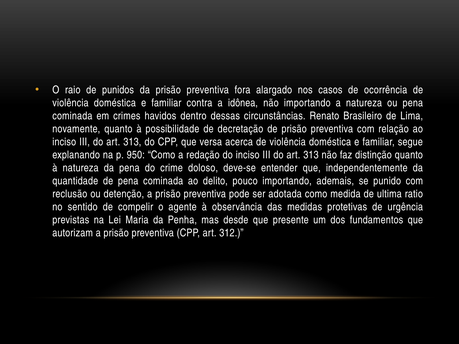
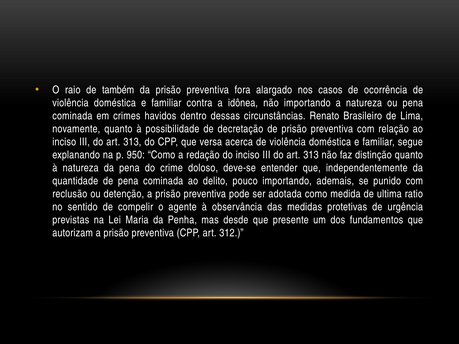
punidos: punidos -> também (118, 90)
